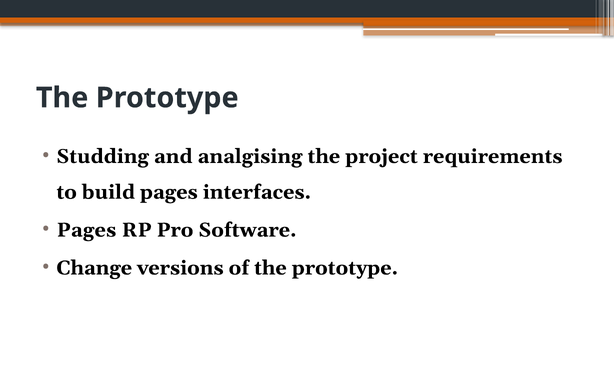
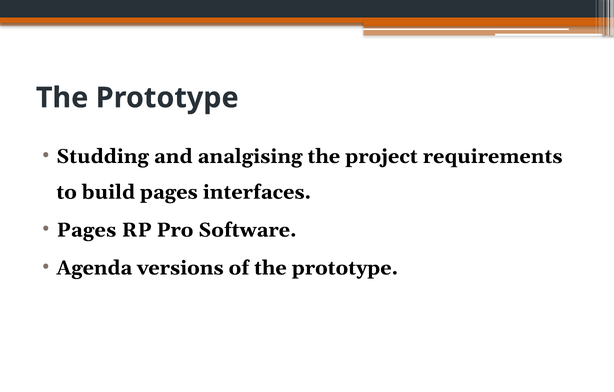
Change: Change -> Agenda (94, 268)
